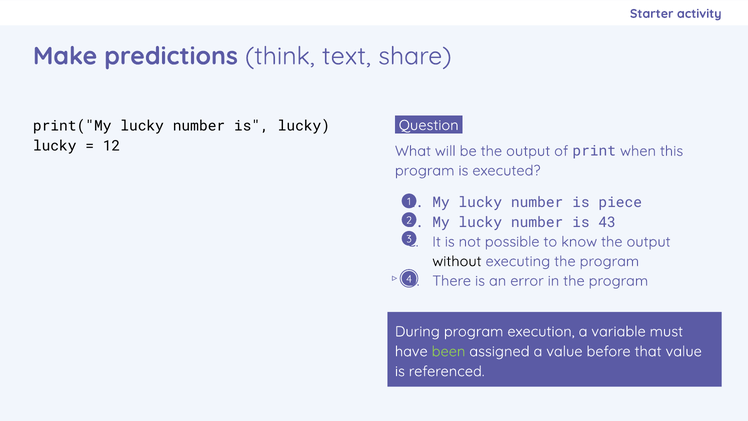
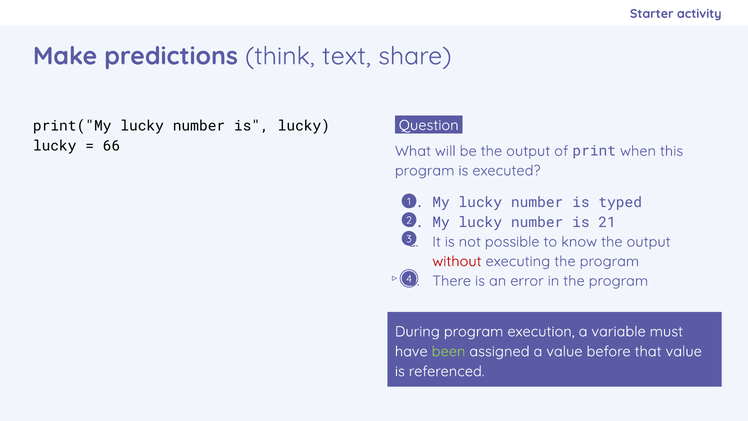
12: 12 -> 66 (112, 146)
piece: piece -> typed (620, 203)
43: 43 -> 21 (607, 222)
without colour: black -> red (457, 261)
